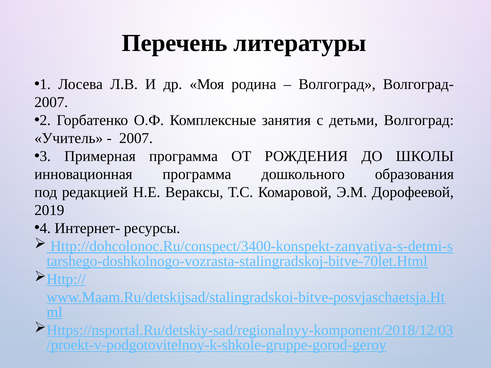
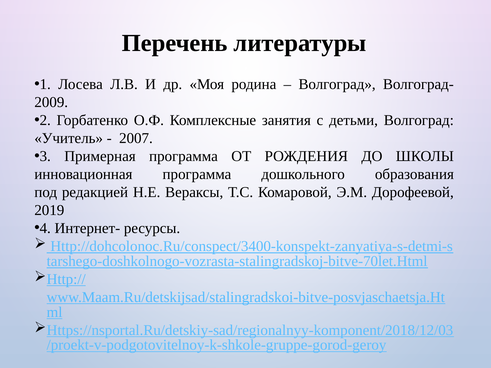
2007: 2007 -> 2009 (51, 102)
